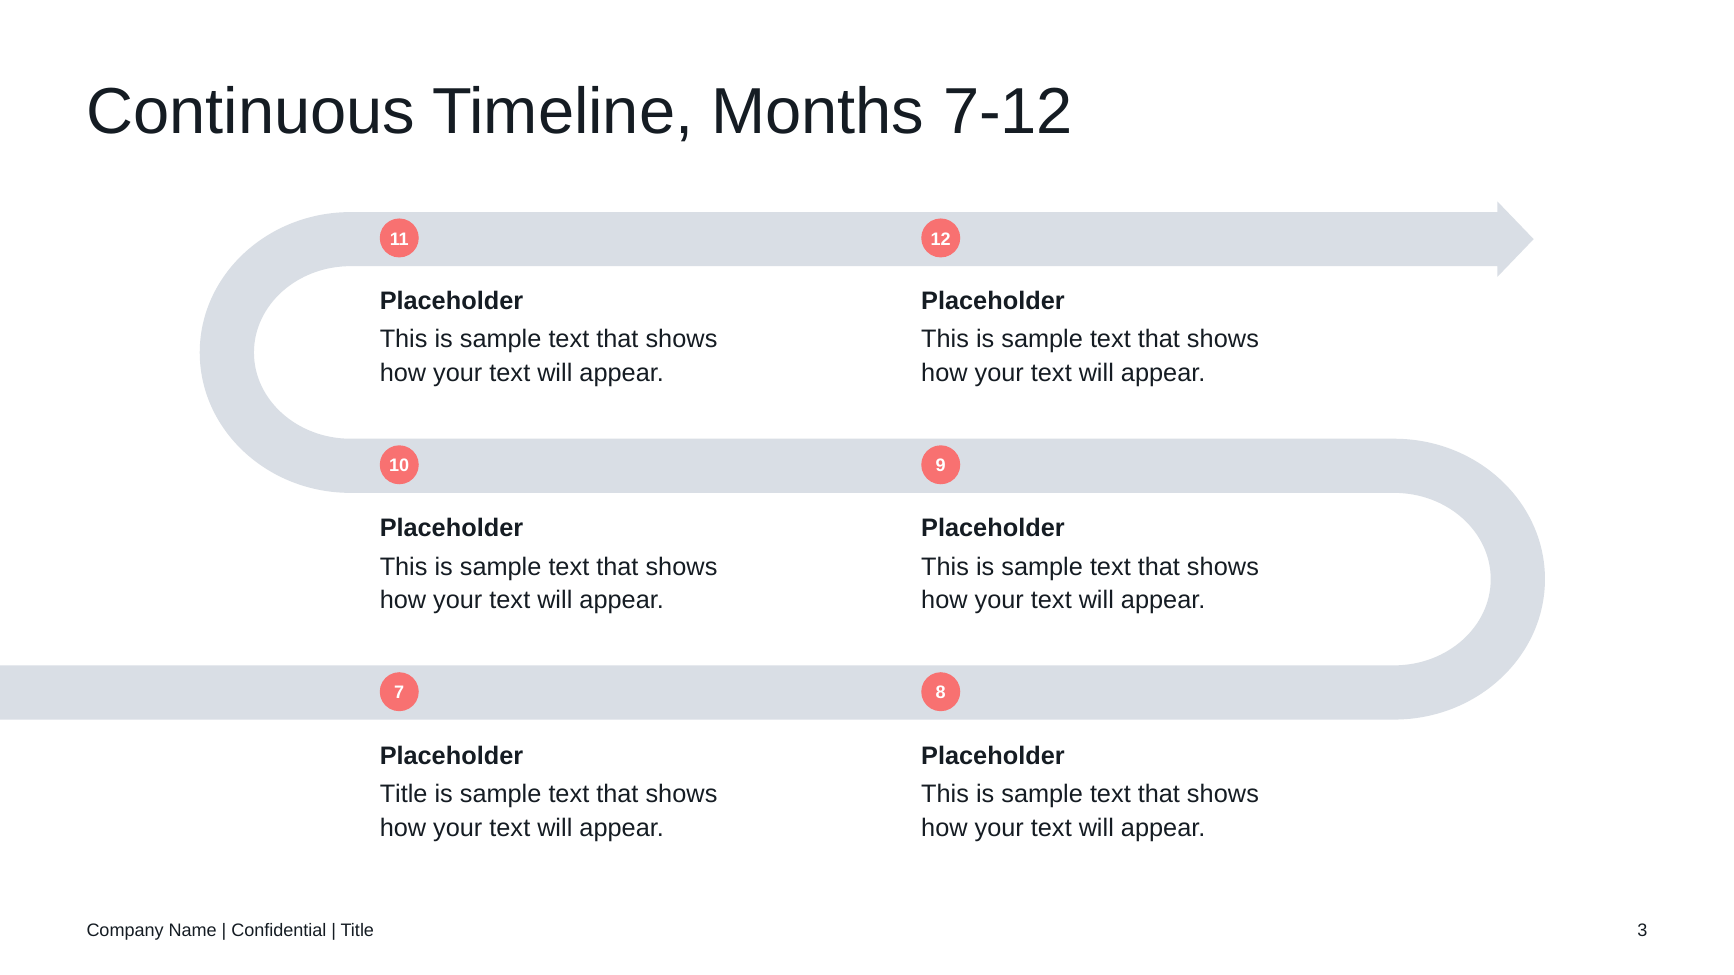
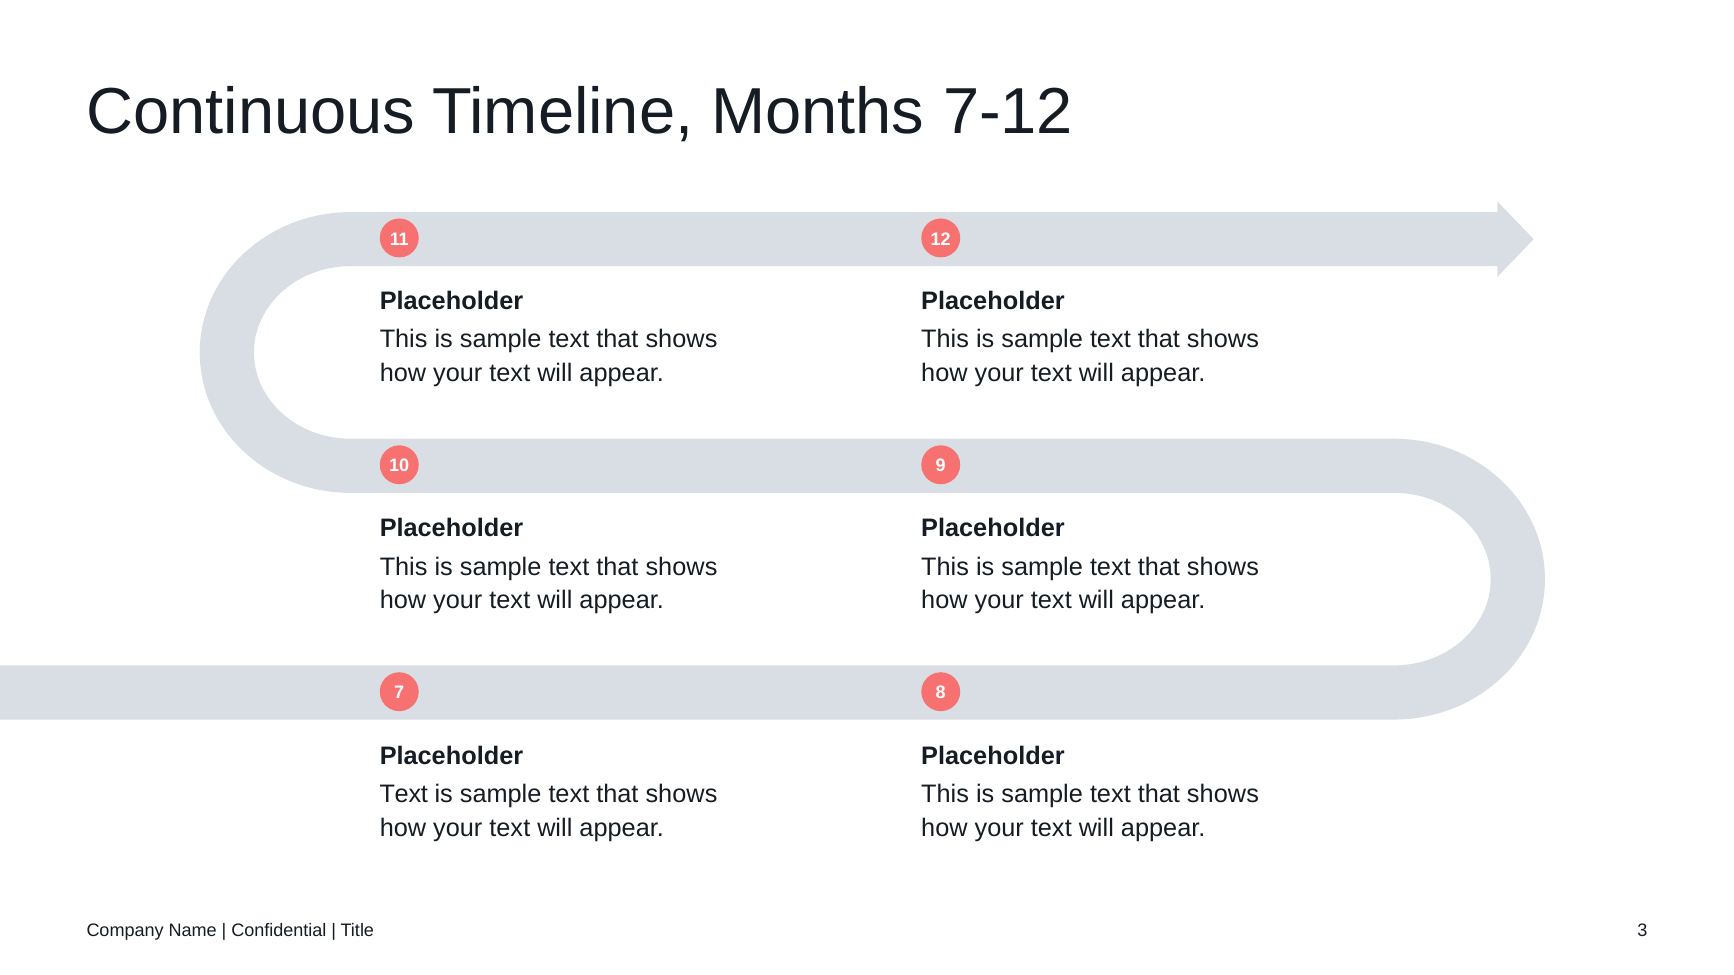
Title: Title -> Text (404, 795)
